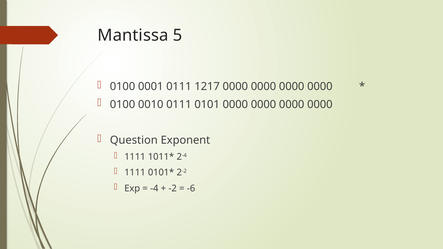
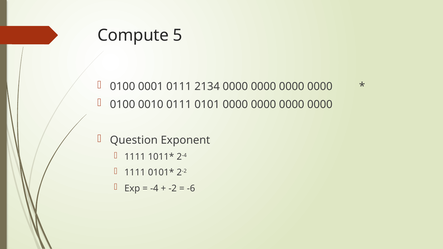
Mantissa: Mantissa -> Compute (133, 35)
1217: 1217 -> 2134 (207, 87)
